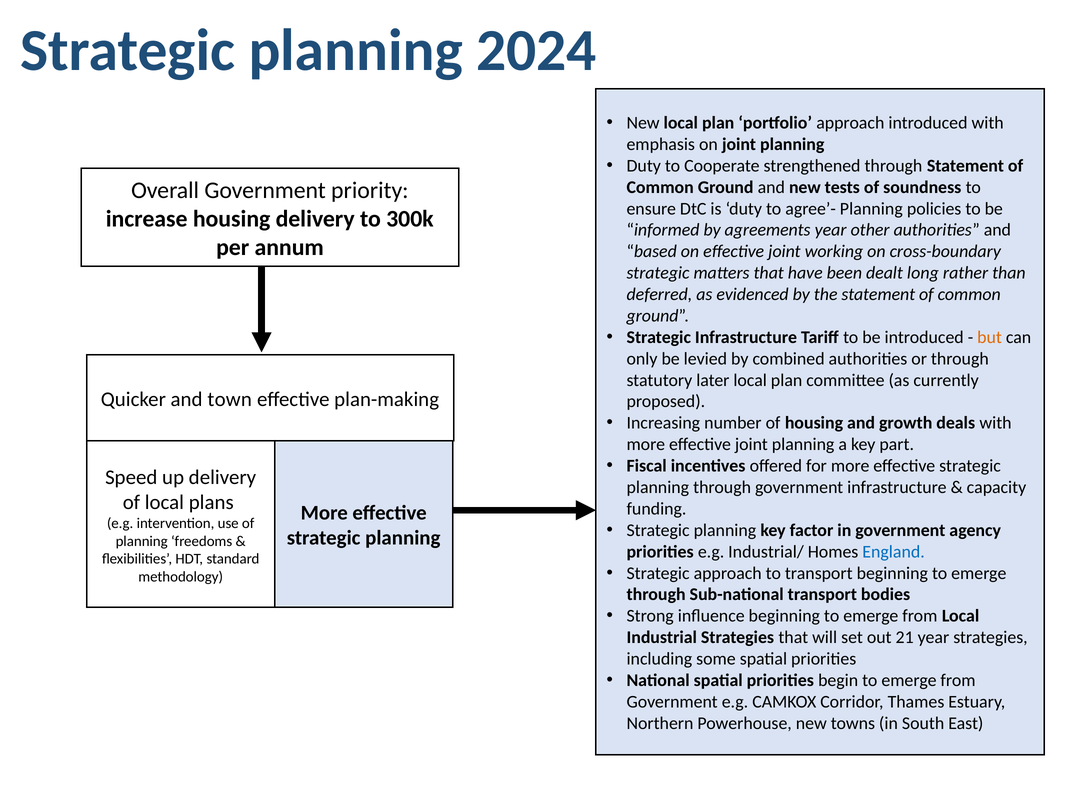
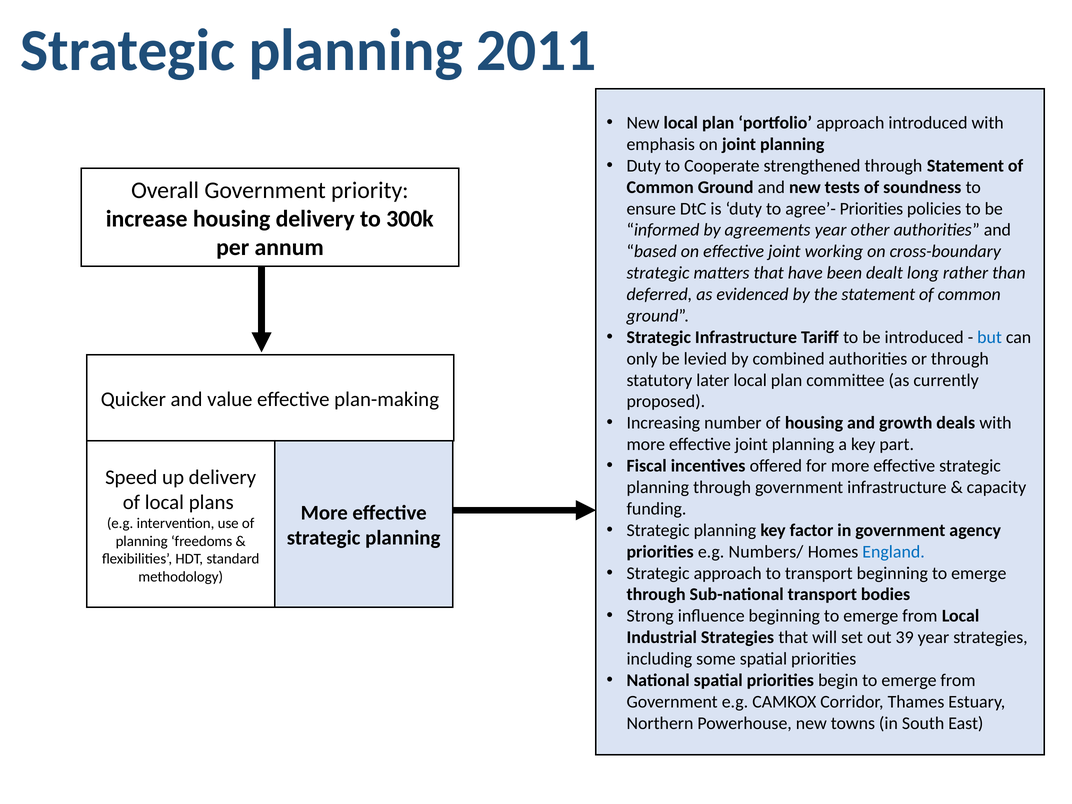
2024: 2024 -> 2011 (536, 51)
agree’- Planning: Planning -> Priorities (871, 209)
but colour: orange -> blue (990, 337)
town: town -> value (230, 399)
Industrial/: Industrial/ -> Numbers/ (766, 552)
21: 21 -> 39 (905, 637)
